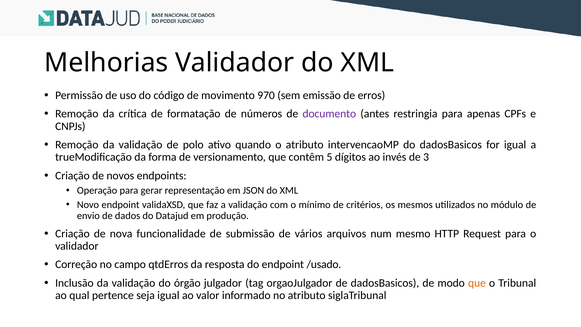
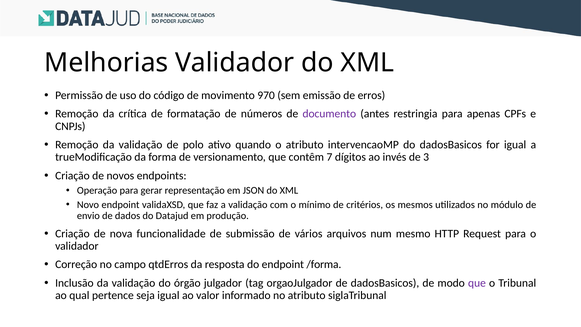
5: 5 -> 7 (329, 157)
/usado: /usado -> /forma (324, 264)
que colour: orange -> purple (477, 283)
